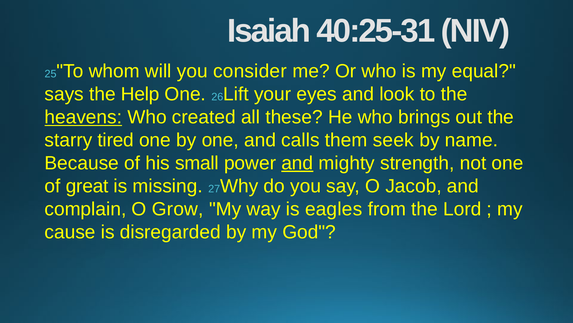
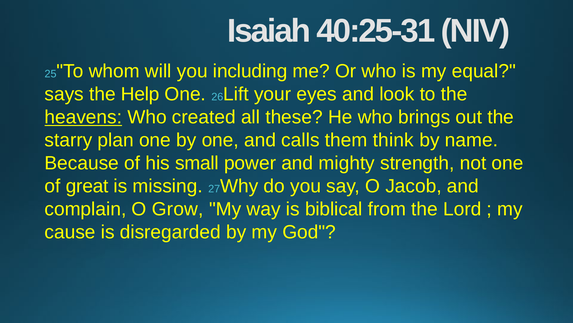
consider: consider -> including (250, 71)
tired: tired -> plan (116, 140)
seek: seek -> think (393, 140)
and underline: present -> none (297, 163)
eagles: eagles -> biblical (334, 209)
